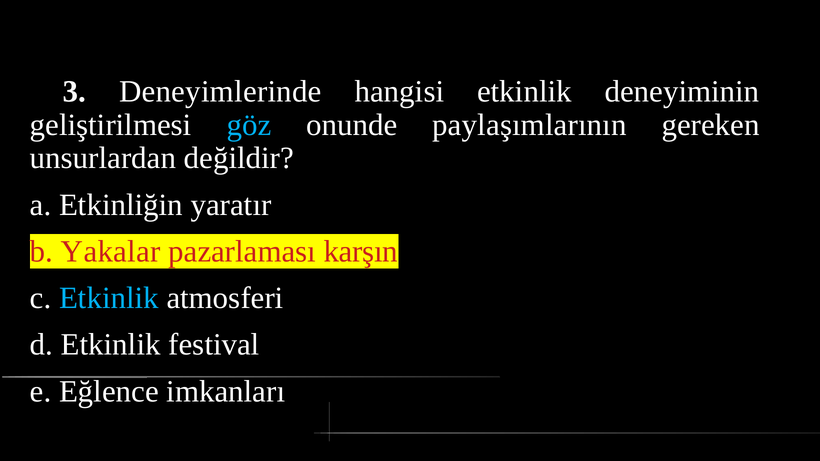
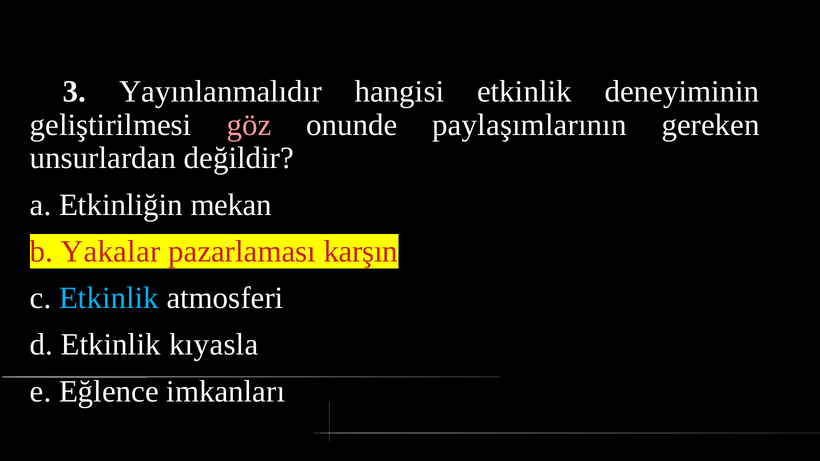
Deneyimlerinde: Deneyimlerinde -> Yayınlanmalıdır (220, 91)
göz colour: light blue -> pink (249, 125)
yaratır: yaratır -> mekan (231, 205)
festival: festival -> kıyasla (214, 345)
